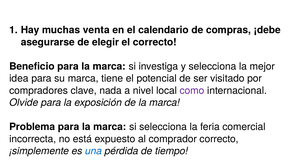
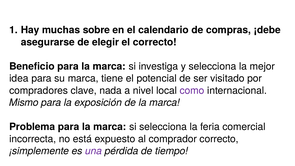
venta: venta -> sobre (96, 30)
Olvide: Olvide -> Mismo (24, 103)
una colour: blue -> purple (94, 151)
